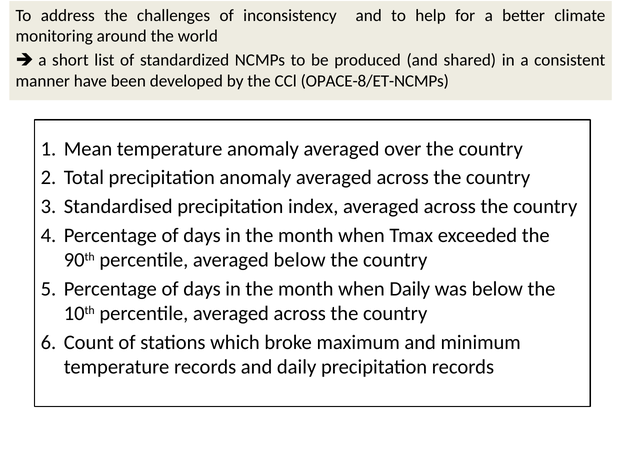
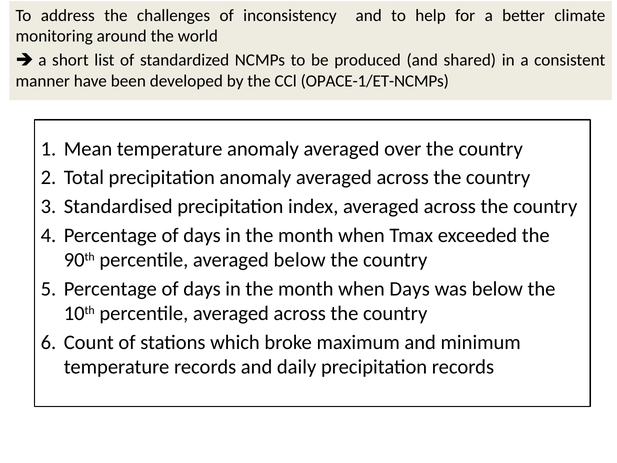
OPACE-8/ET-NCMPs: OPACE-8/ET-NCMPs -> OPACE-1/ET-NCMPs (375, 81)
when Daily: Daily -> Days (410, 289)
